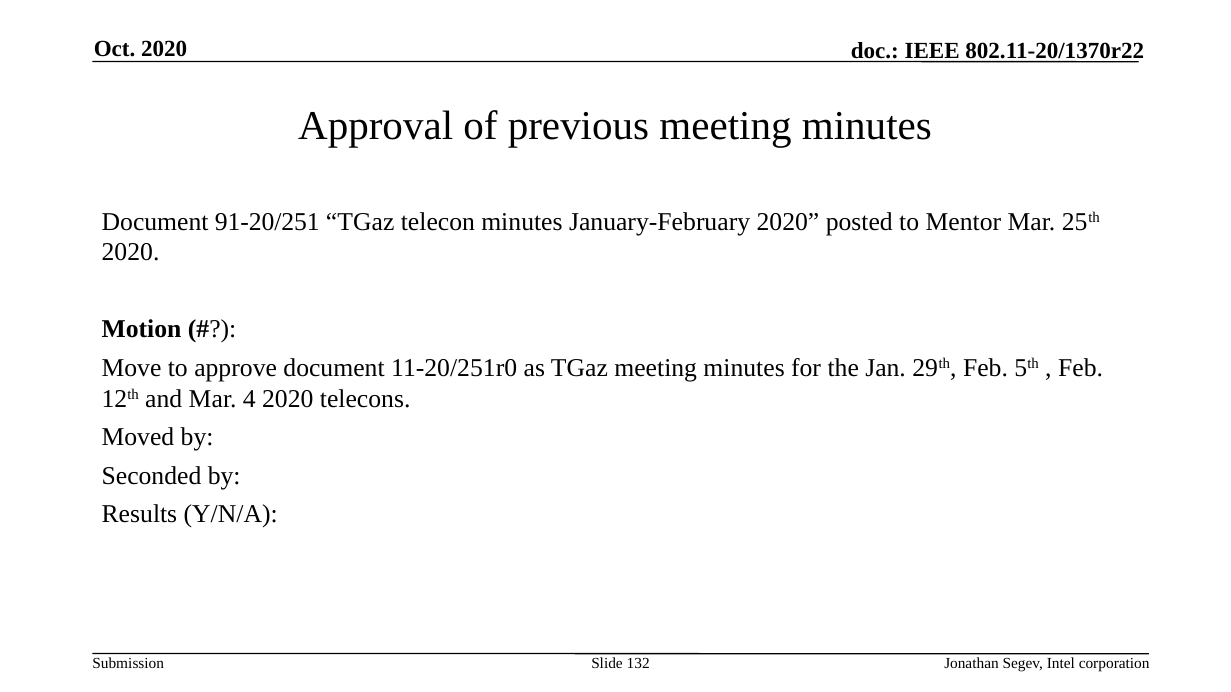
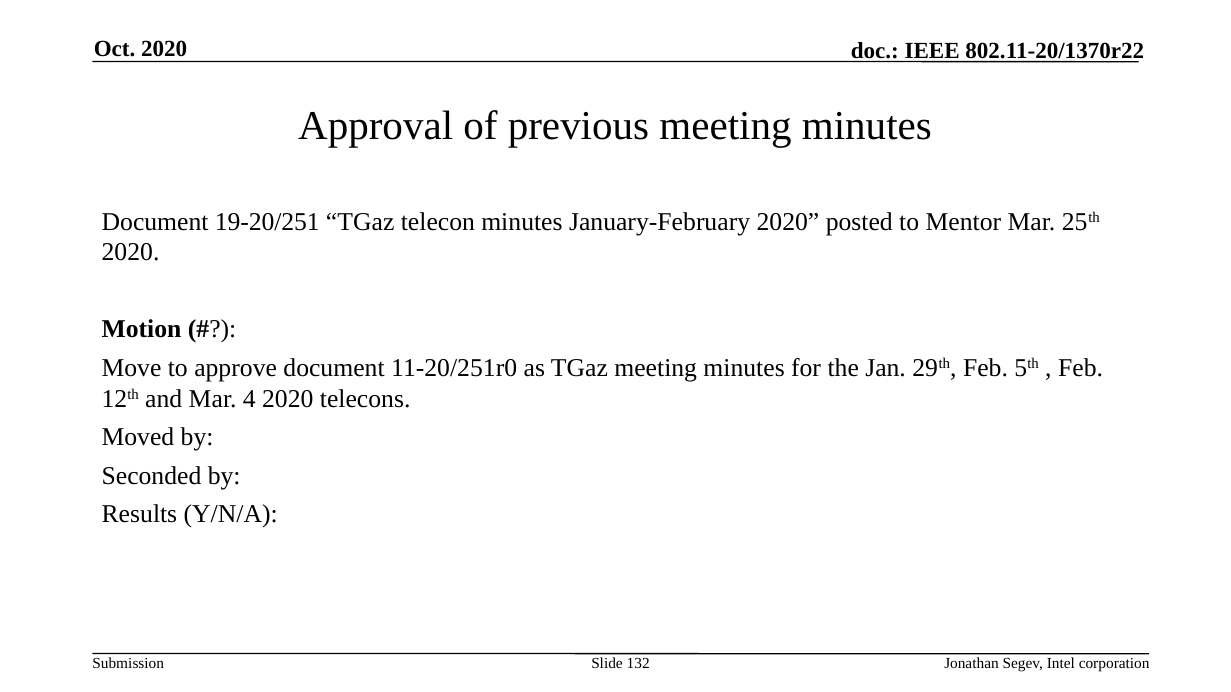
91-20/251: 91-20/251 -> 19-20/251 (267, 222)
